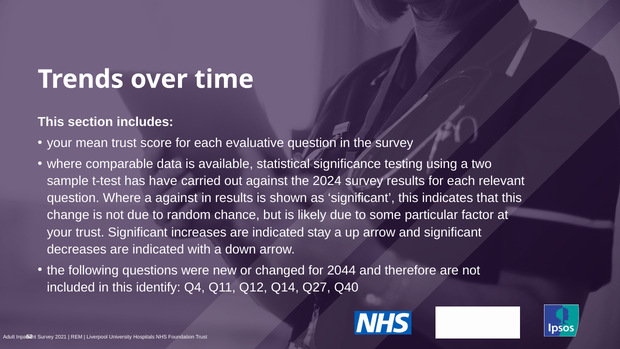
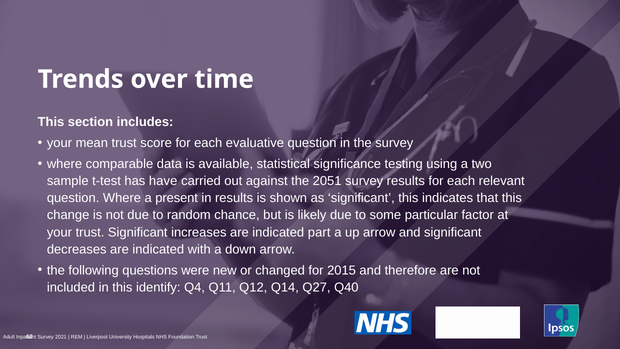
2024: 2024 -> 2051 (327, 181)
a against: against -> present (177, 198)
stay: stay -> part (319, 232)
2044: 2044 -> 2015 (342, 270)
